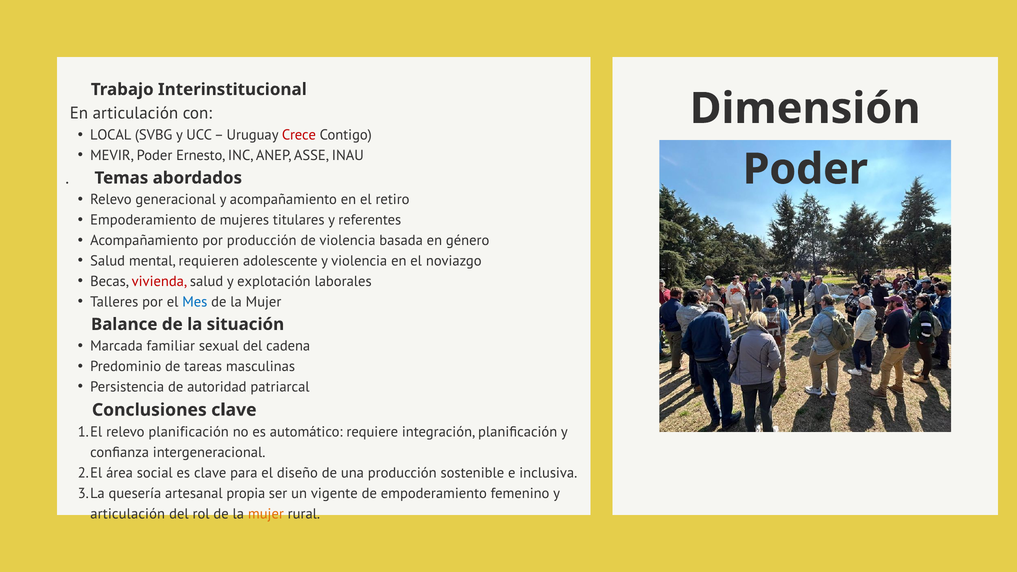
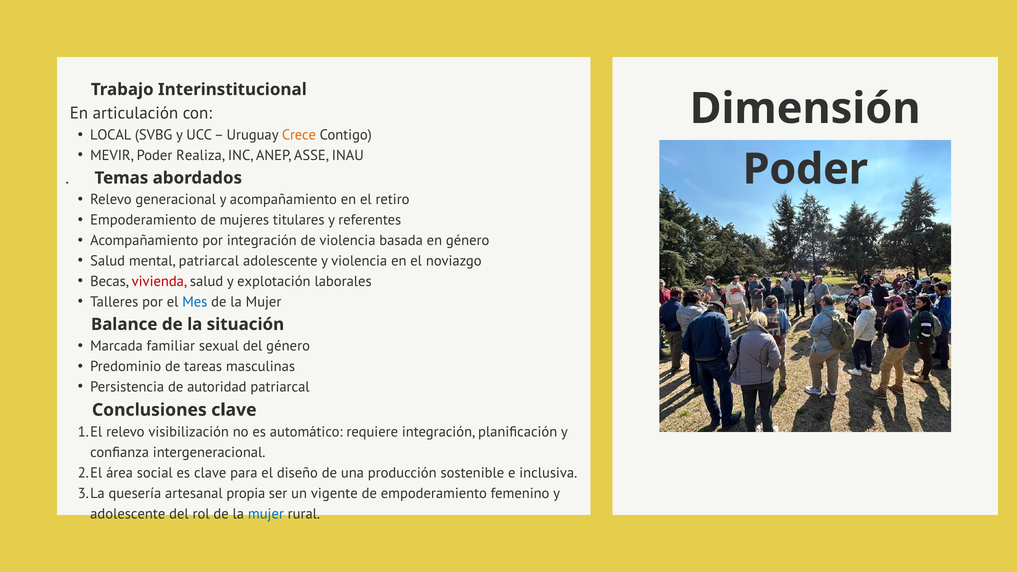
Crece colour: red -> orange (299, 135)
Ernesto: Ernesto -> Realiza (201, 155)
por producción: producción -> integración (262, 241)
mental requieren: requieren -> patriarcal (209, 261)
del cadena: cadena -> género (288, 346)
relevo planificación: planificación -> visibilización (189, 432)
articulación: articulación -> adolescente (128, 514)
mujer colour: orange -> blue (266, 514)
